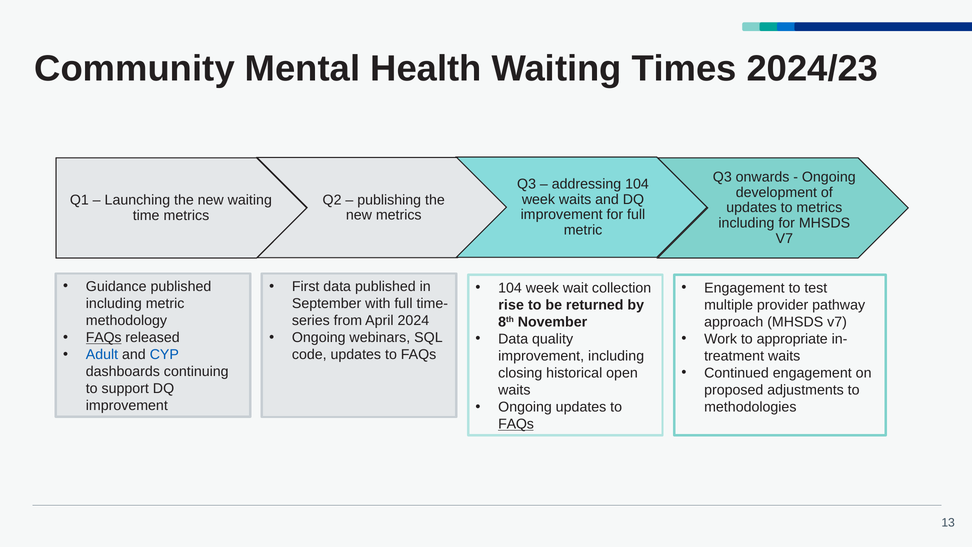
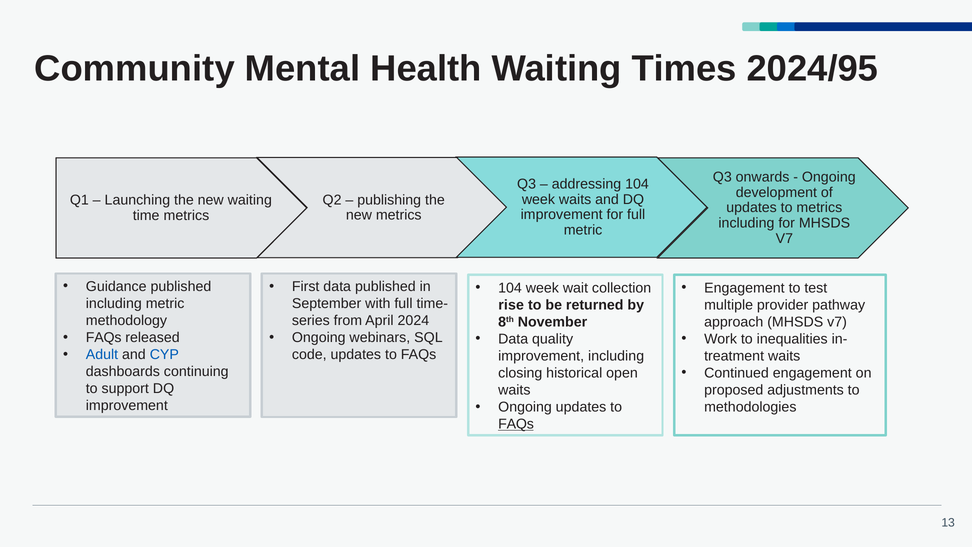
2024/23: 2024/23 -> 2024/95 (812, 69)
FAQs underline: present -> none (104, 337)
appropriate: appropriate -> inequalities (792, 339)
